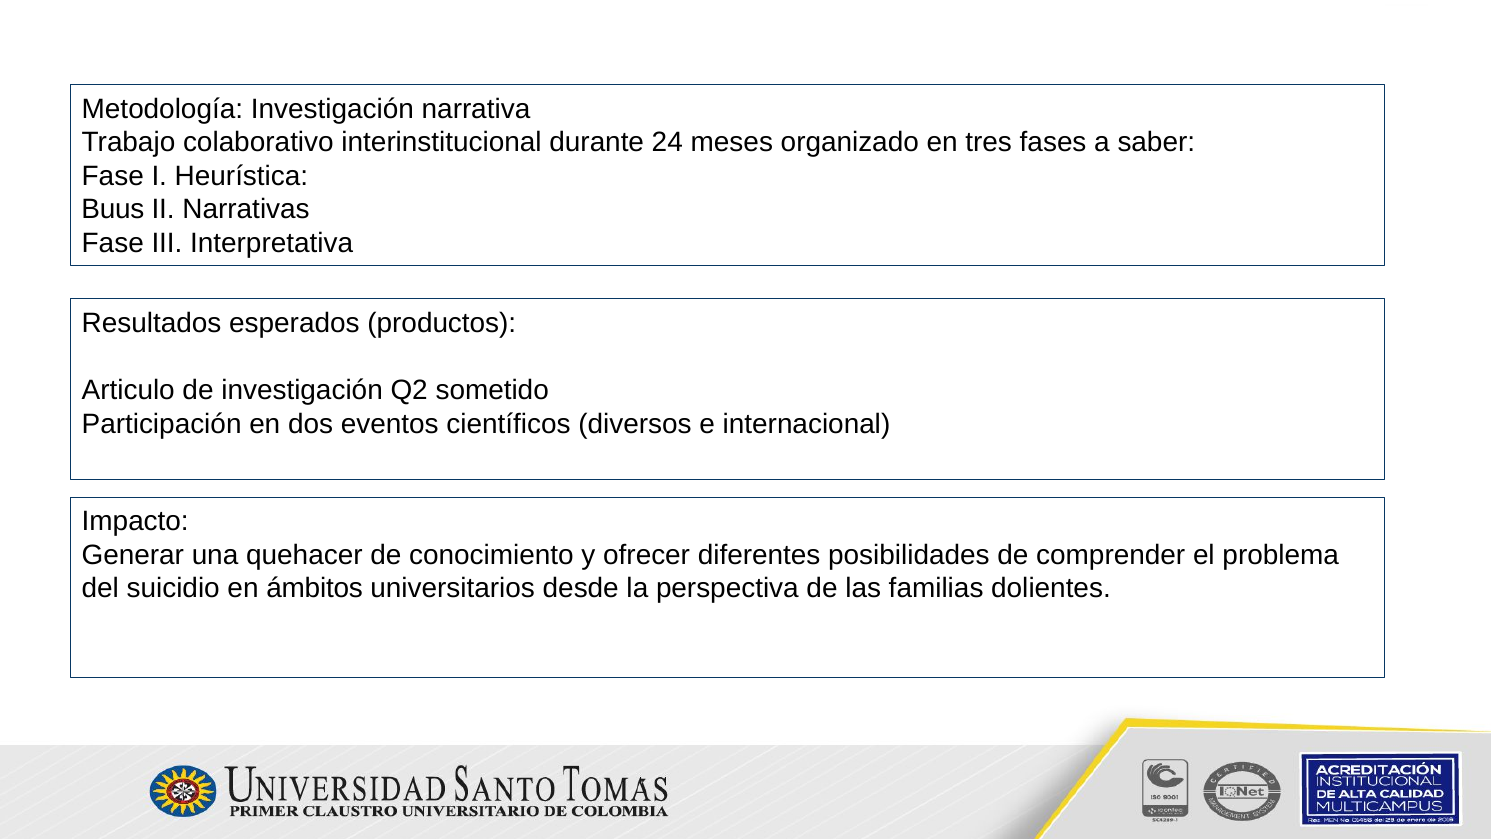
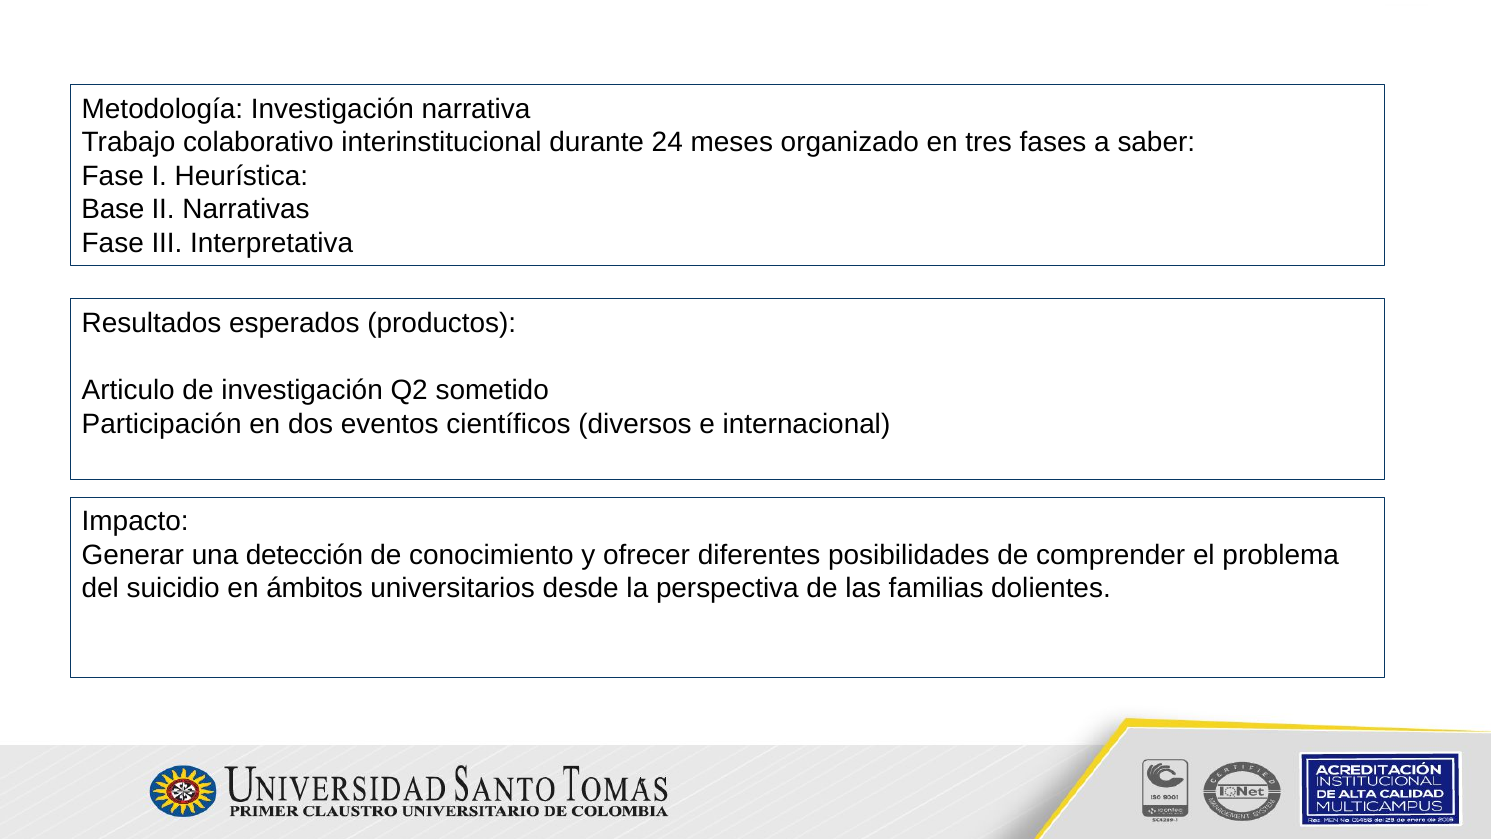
Buus: Buus -> Base (113, 210)
quehacer: quehacer -> detección (305, 555)
